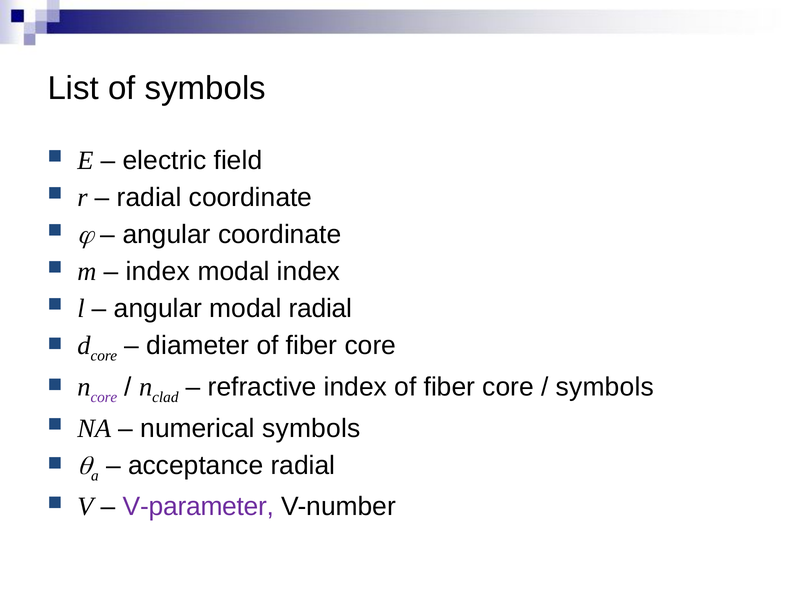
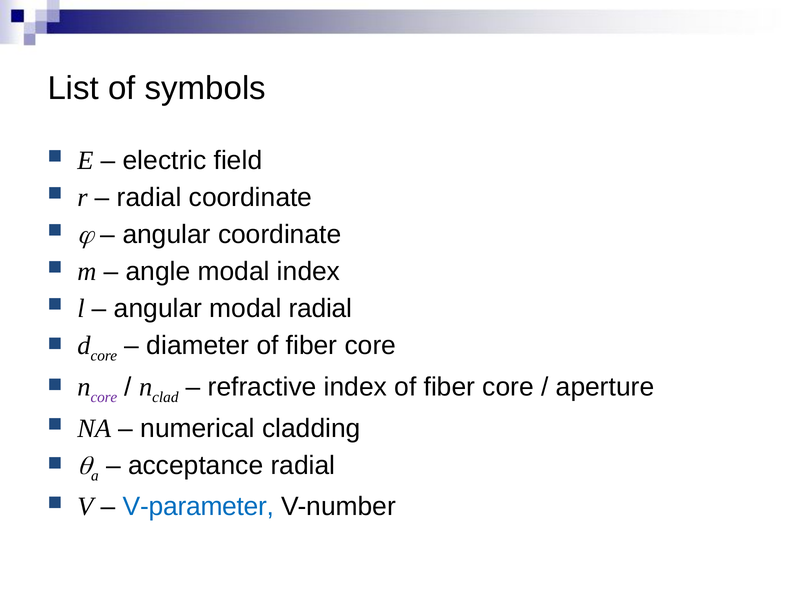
index: index -> angle (158, 271)
symbols: symbols -> aperture (605, 387)
numerical symbols: symbols -> cladding (311, 428)
V-parameter colour: purple -> blue (198, 507)
